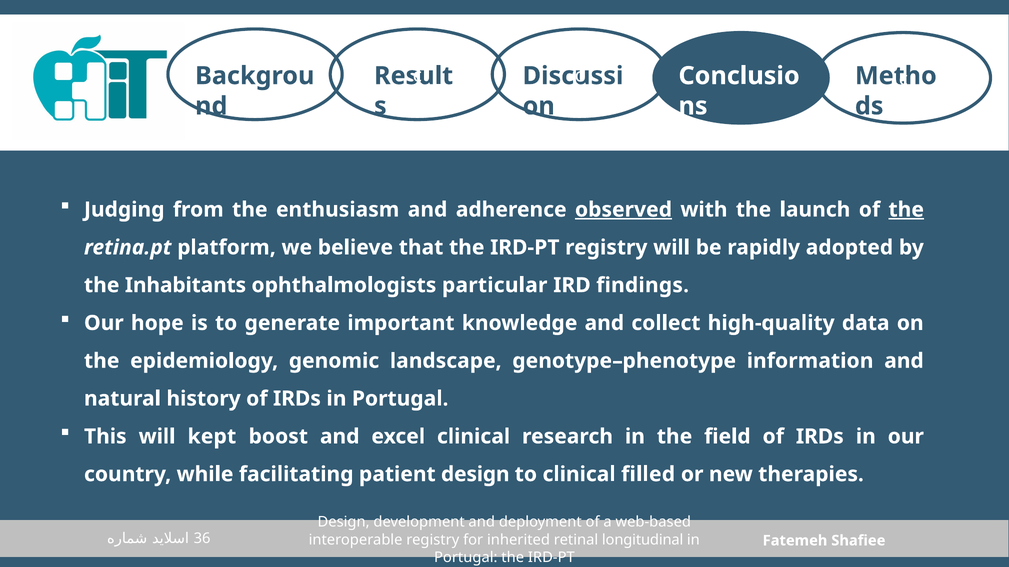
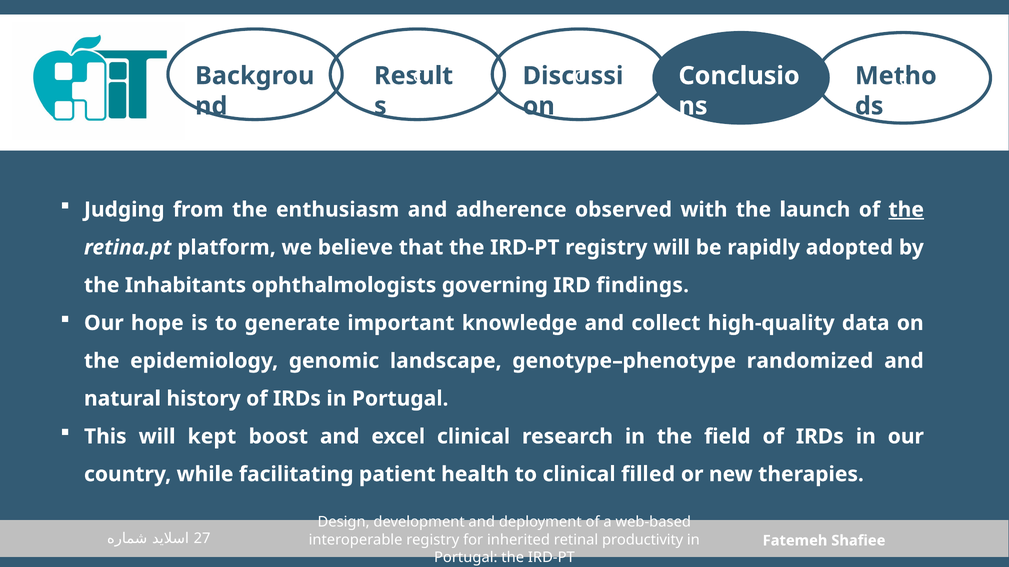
observed underline: present -> none (623, 210)
particular: particular -> governing (495, 286)
information: information -> randomized (810, 361)
patient design: design -> health (475, 475)
36: 36 -> 27 (202, 539)
longitudinal: longitudinal -> productivity (643, 540)
